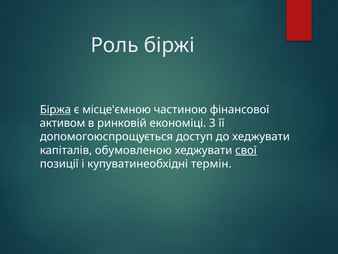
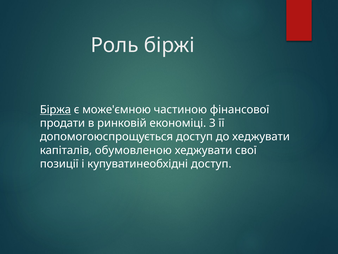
місце'ємною: місце'ємною -> може'ємною (117, 109)
активом: активом -> продати (62, 123)
свої underline: present -> none (246, 150)
купуватинеобхідні термін: термін -> доступ (211, 163)
